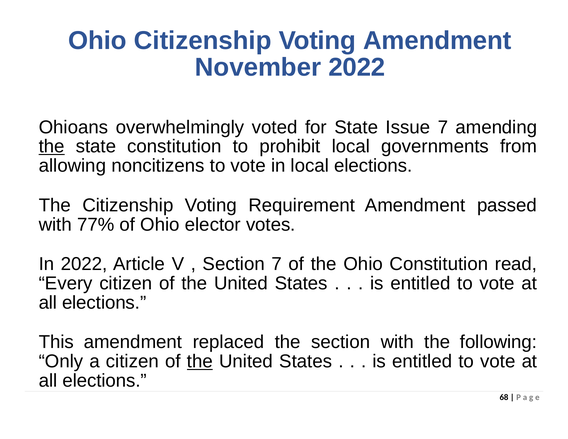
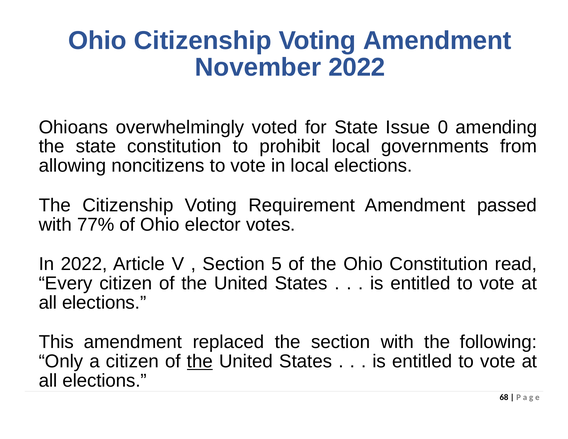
Issue 7: 7 -> 0 (443, 127)
the underline: present -> none (52, 146)
Section 7: 7 -> 5 (277, 264)
